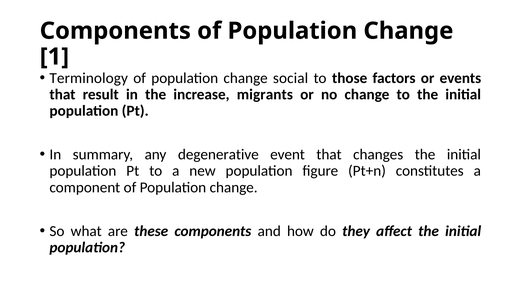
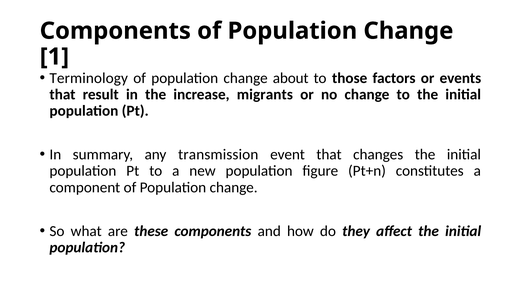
social: social -> about (291, 78)
degenerative: degenerative -> transmission (218, 155)
